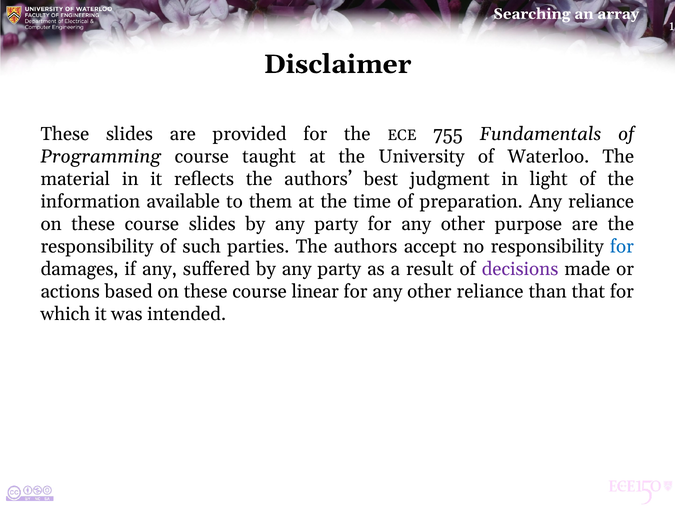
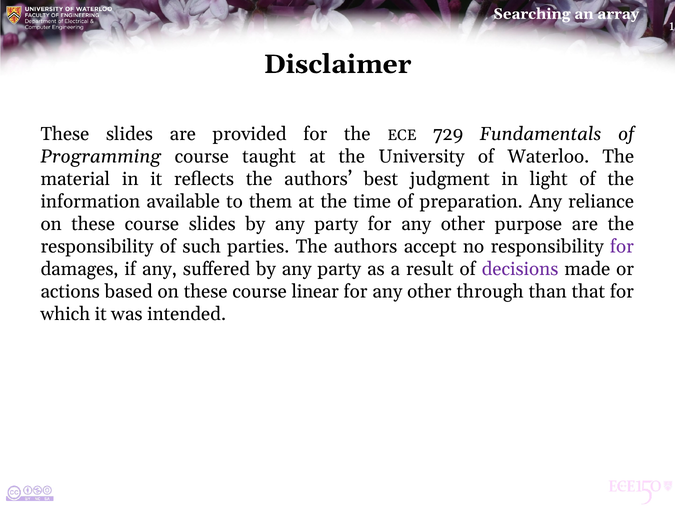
755: 755 -> 729 (448, 134)
for colour: blue -> purple (622, 247)
other reliance: reliance -> through (490, 292)
